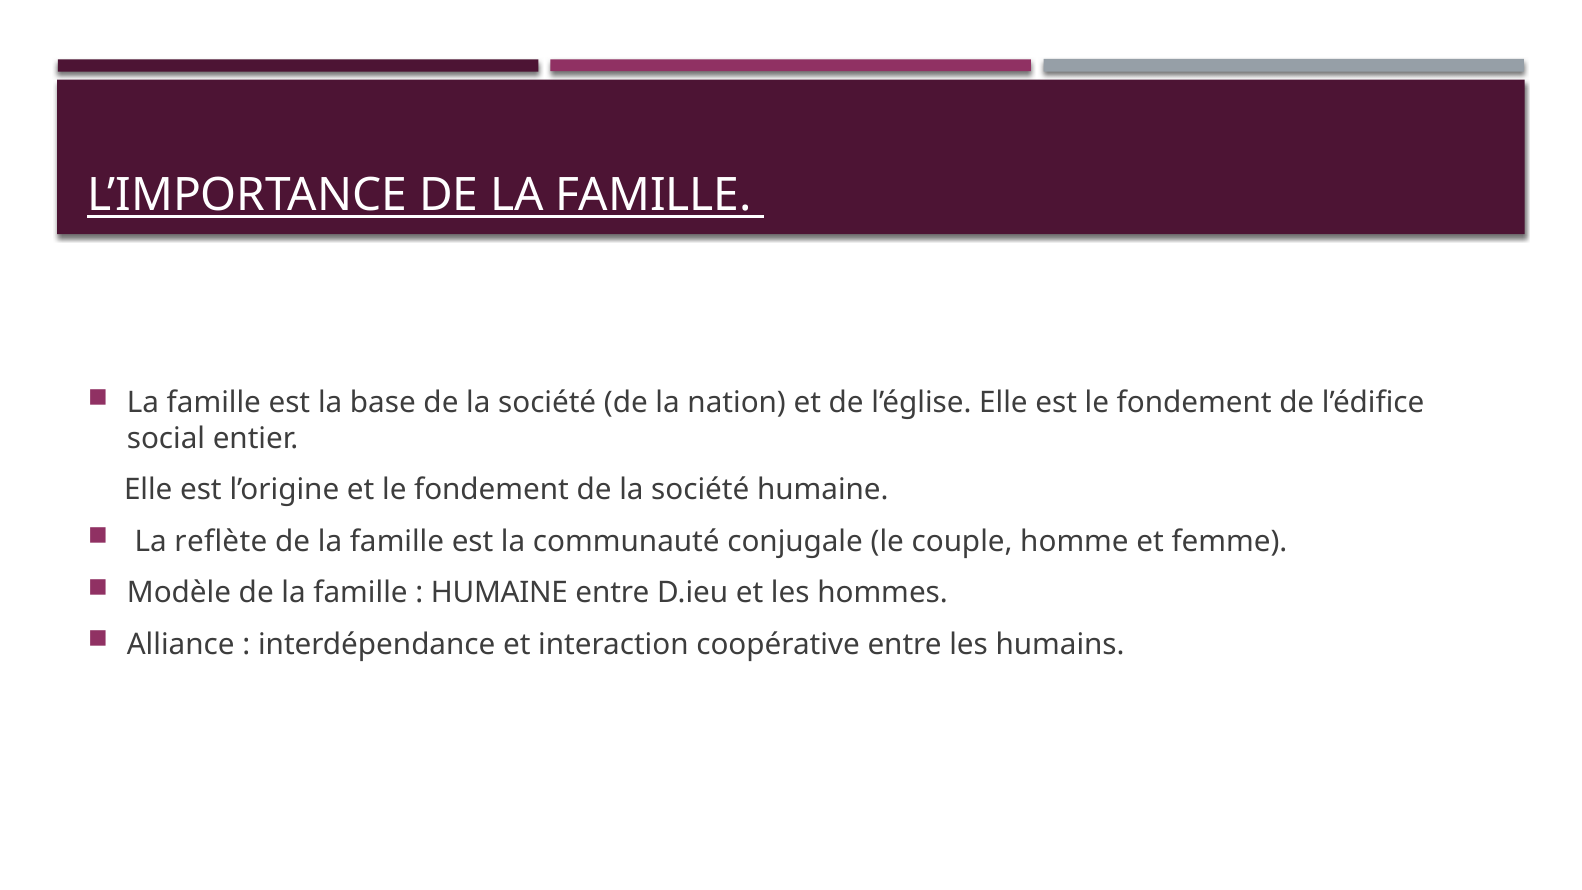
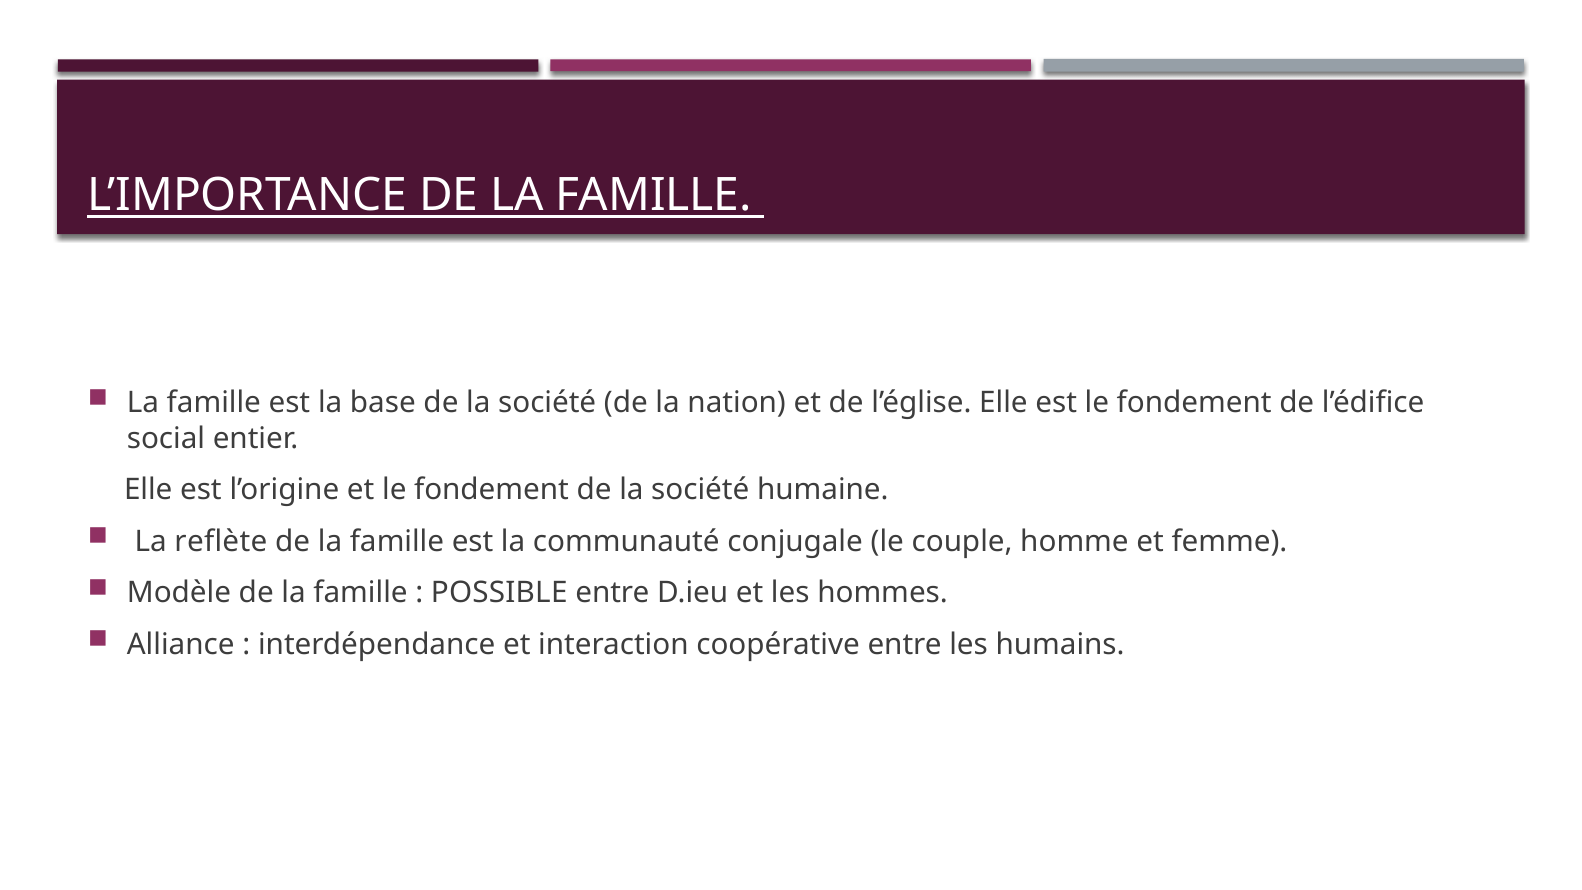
HUMAINE: HUMAINE -> POSSIBLE (499, 593)
